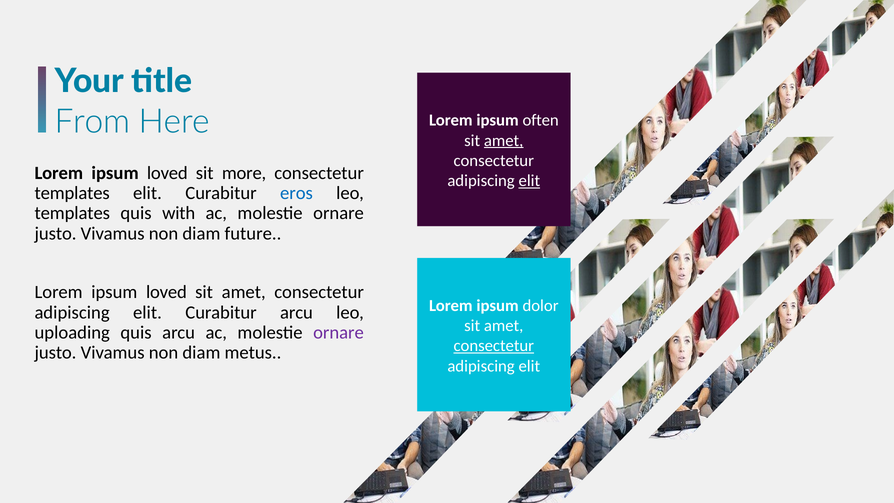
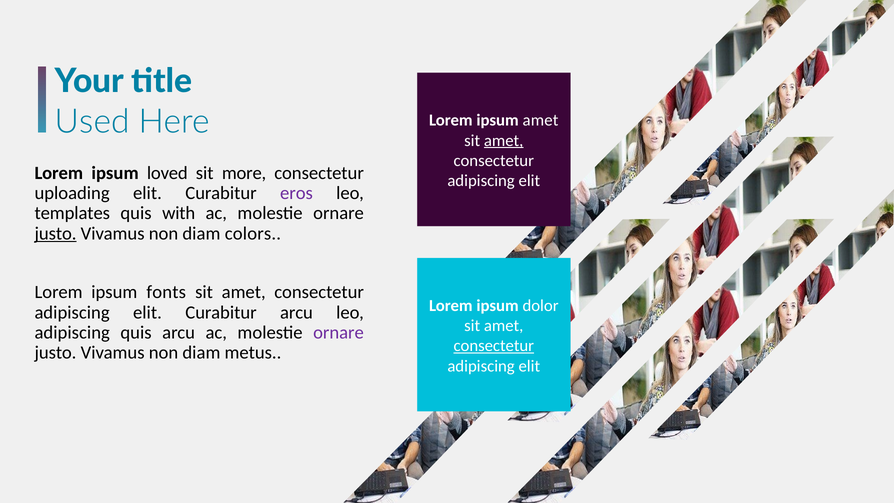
From: From -> Used (92, 121)
ipsum often: often -> amet (540, 120)
elit underline: present -> none (529, 181)
templates: templates -> uploading (72, 193)
eros colour: blue -> purple (296, 193)
justo underline: none -> present (56, 233)
future: future -> colors (253, 233)
loved: loved -> fonts (166, 292)
uploading: uploading -> adipiscing (72, 332)
